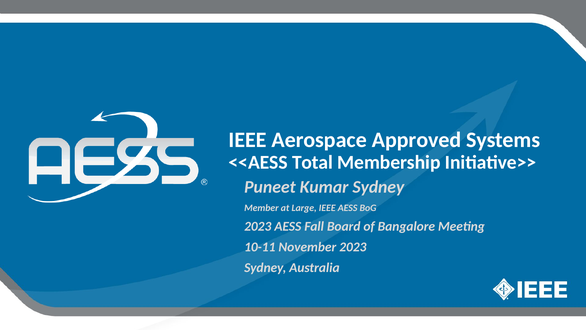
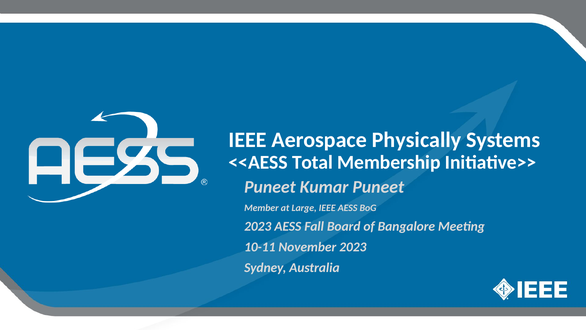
Approved: Approved -> Physically (417, 140)
Kumar Sydney: Sydney -> Puneet (378, 187)
